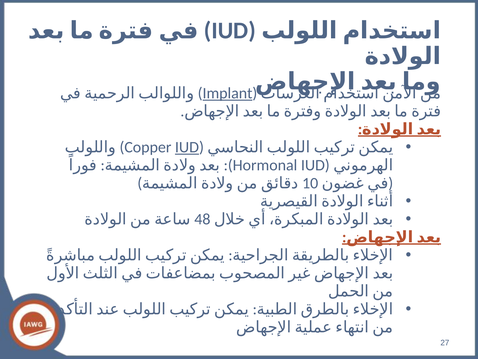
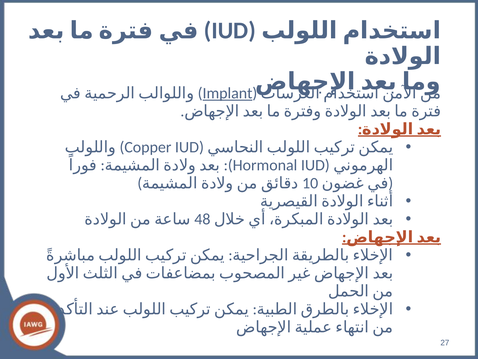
IUD underline: present -> none (187, 147)
